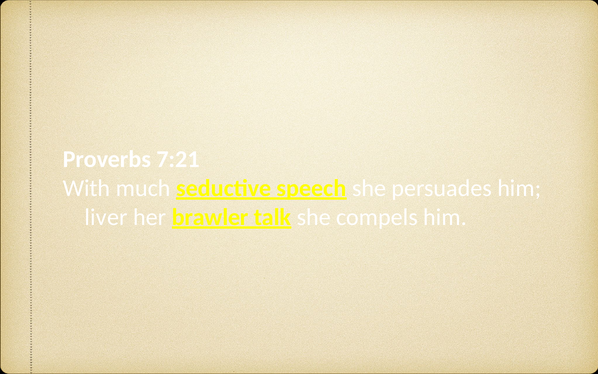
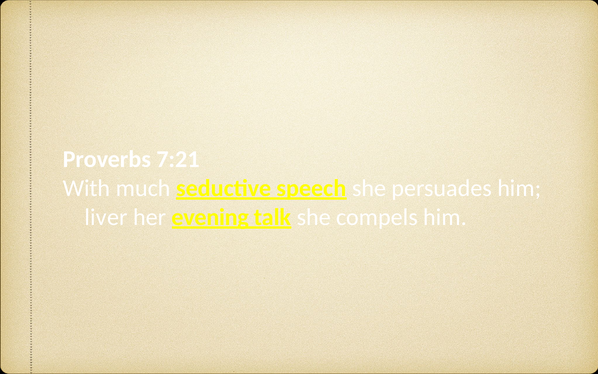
brawler: brawler -> evening (210, 217)
